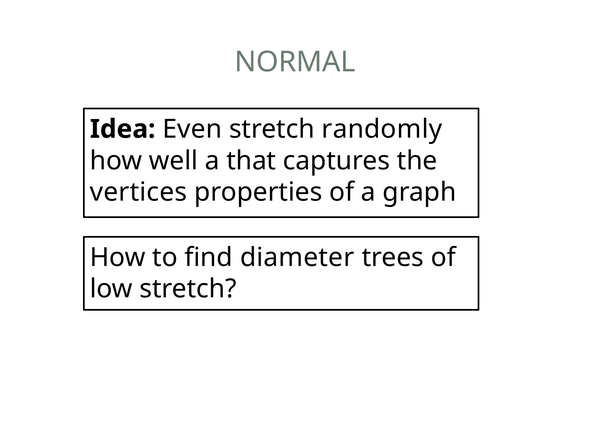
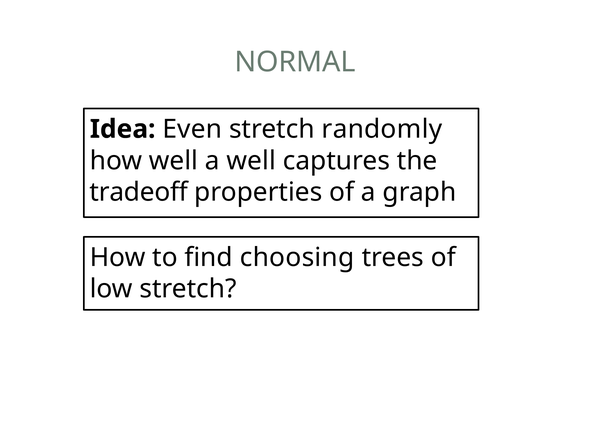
a that: that -> well (251, 161)
vertices: vertices -> tradeoff (139, 192)
diameter: diameter -> choosing (297, 257)
